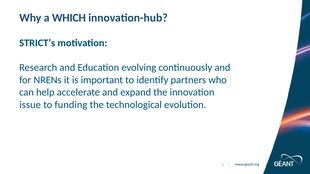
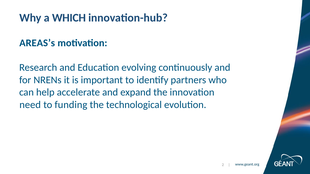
STRICT’s: STRICT’s -> AREAS’s (37, 43)
issue: issue -> need (30, 105)
